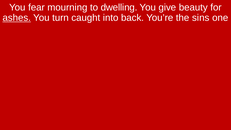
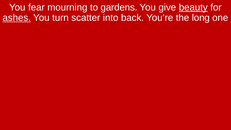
dwelling: dwelling -> gardens (119, 7)
beauty underline: none -> present (193, 7)
caught: caught -> scatter (86, 18)
sins: sins -> long (201, 18)
